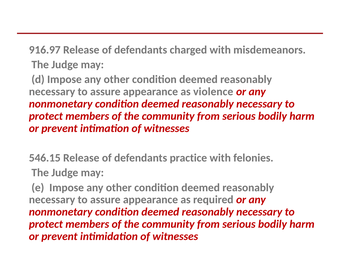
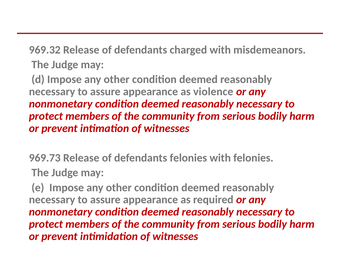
916.97: 916.97 -> 969.32 (45, 50)
546.15: 546.15 -> 969.73 (45, 158)
defendants practice: practice -> felonies (188, 158)
